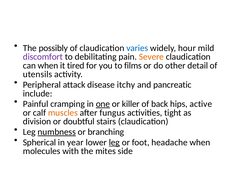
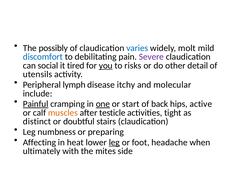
hour: hour -> molt (187, 48)
discomfort colour: purple -> blue (43, 57)
Severe colour: orange -> purple (151, 57)
can when: when -> social (48, 66)
you underline: none -> present (106, 66)
films: films -> risks (133, 66)
attack: attack -> lymph (74, 85)
pancreatic: pancreatic -> molecular (172, 85)
Painful underline: none -> present (36, 104)
killer: killer -> start (131, 104)
fungus: fungus -> testicle (112, 113)
division: division -> distinct (37, 122)
numbness underline: present -> none (57, 132)
branching: branching -> preparing (106, 132)
Spherical: Spherical -> Affecting (39, 143)
year: year -> heat (75, 143)
molecules: molecules -> ultimately (42, 151)
